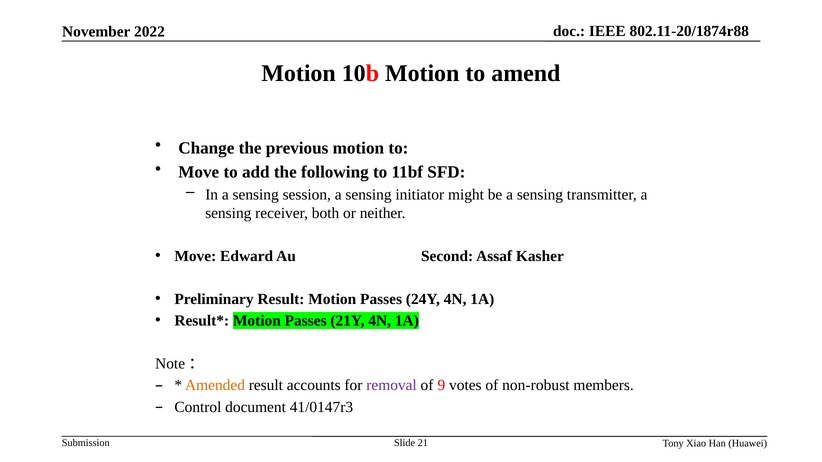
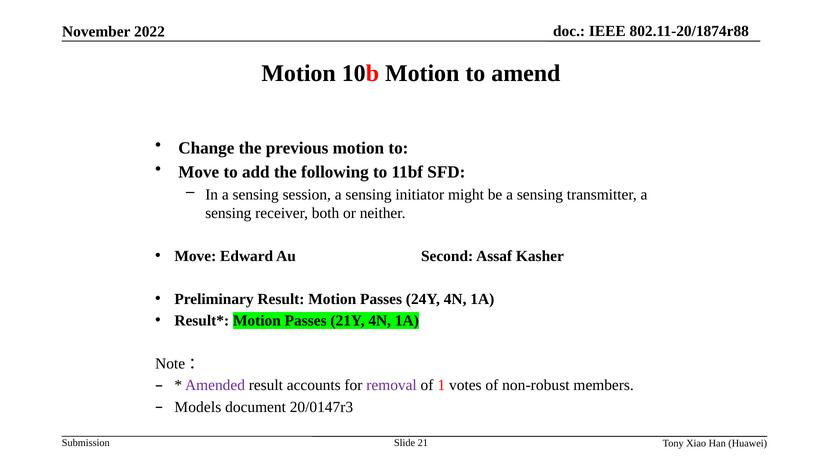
Amended colour: orange -> purple (215, 386)
9: 9 -> 1 (441, 386)
Control: Control -> Models (198, 407)
41/0147r3: 41/0147r3 -> 20/0147r3 (321, 407)
